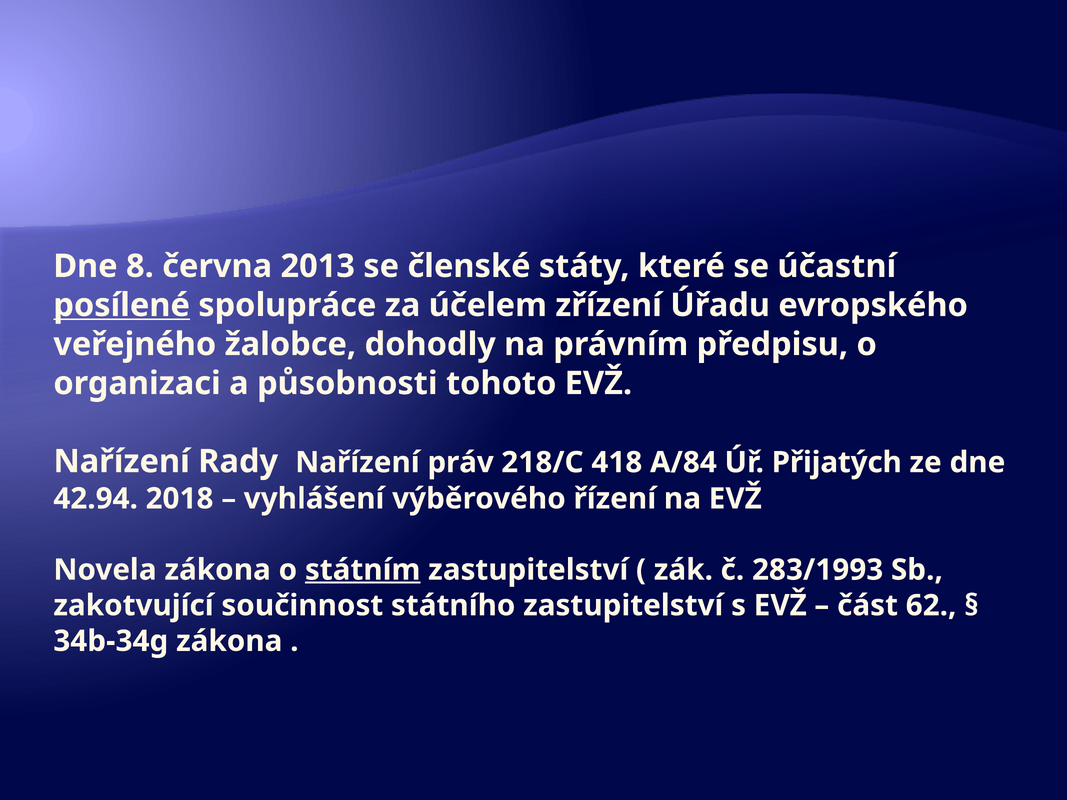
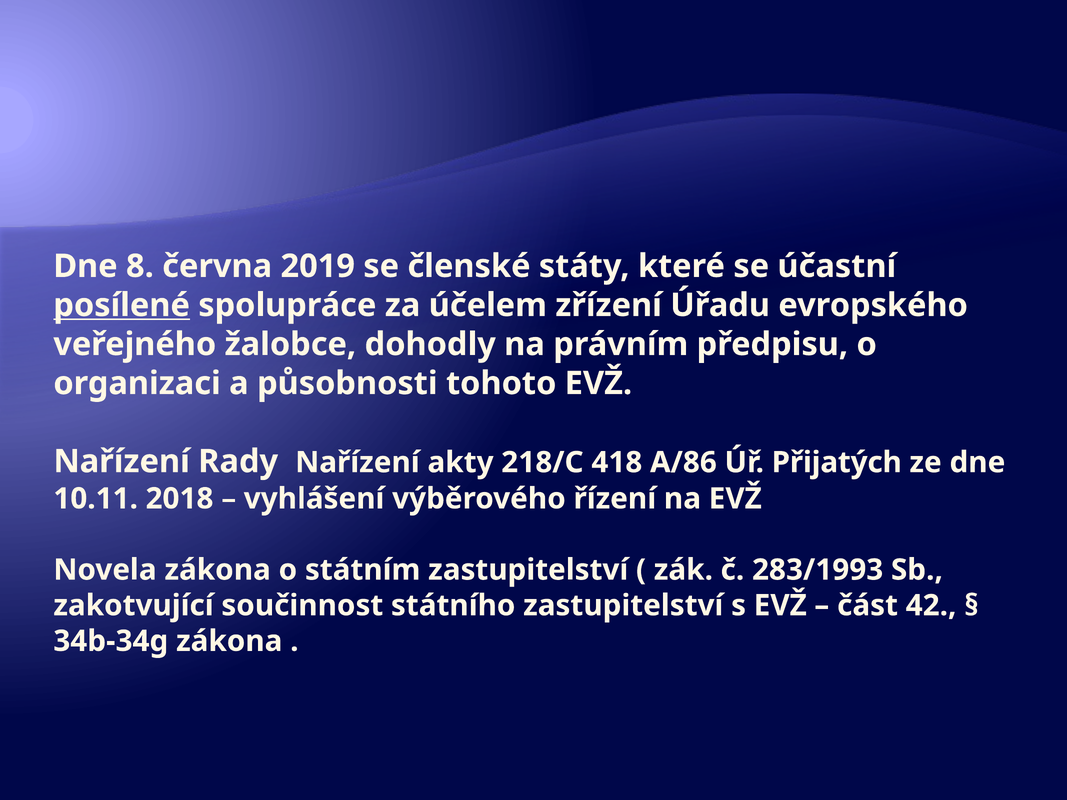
2013: 2013 -> 2019 (318, 266)
práv: práv -> akty (461, 463)
A/84: A/84 -> A/86 (683, 463)
42.94: 42.94 -> 10.11 (96, 499)
státním underline: present -> none (363, 570)
62: 62 -> 42 (931, 606)
